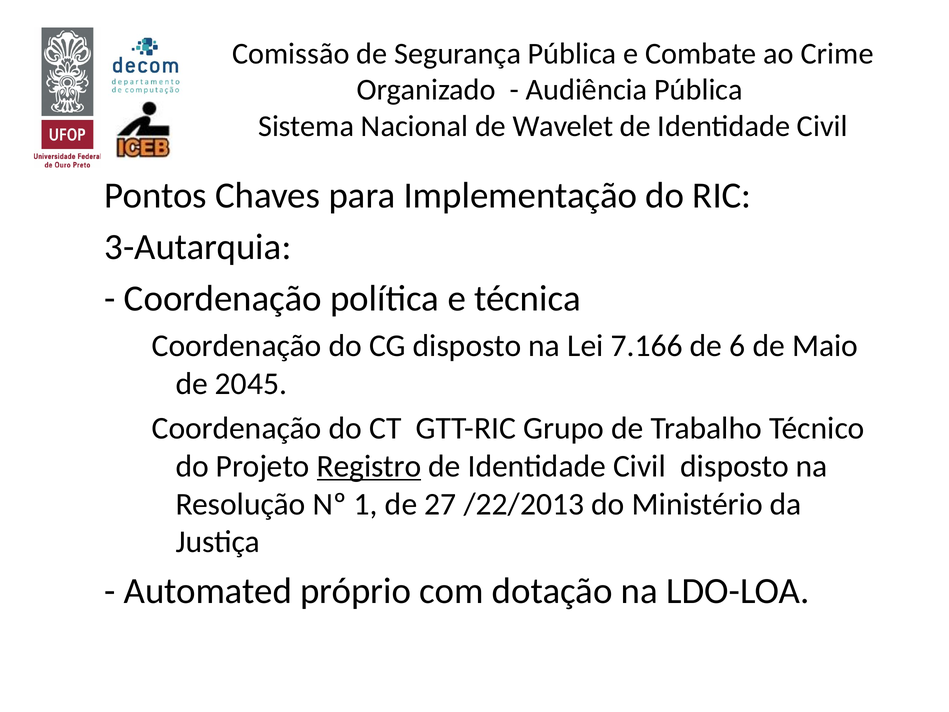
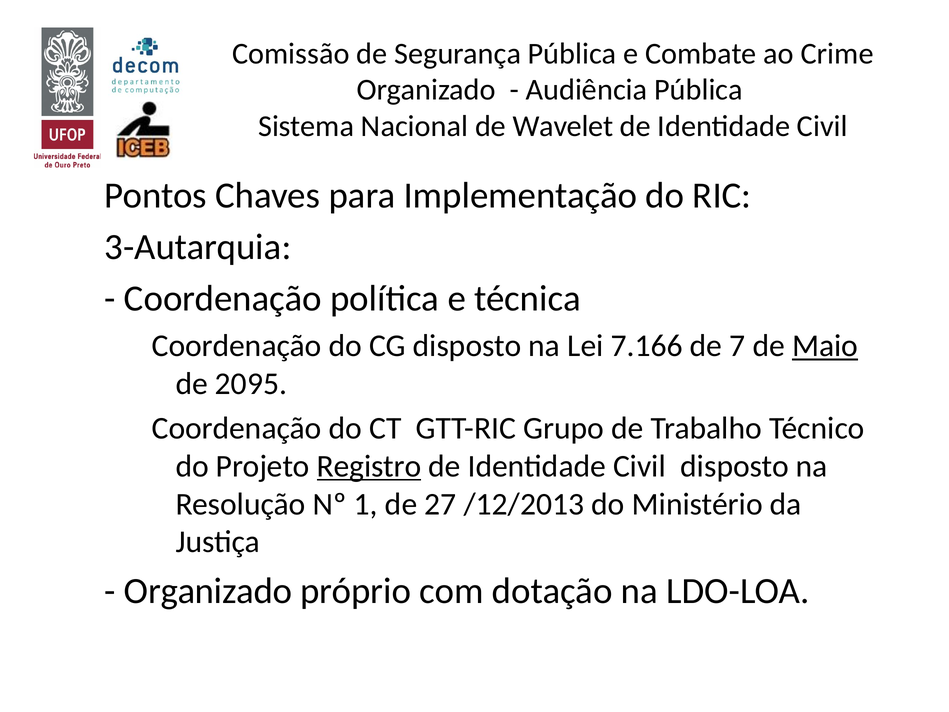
6: 6 -> 7 (737, 346)
Maio underline: none -> present (825, 346)
2045: 2045 -> 2095 (251, 384)
/22/2013: /22/2013 -> /12/2013 (524, 504)
Automated: Automated -> Organizado (208, 591)
